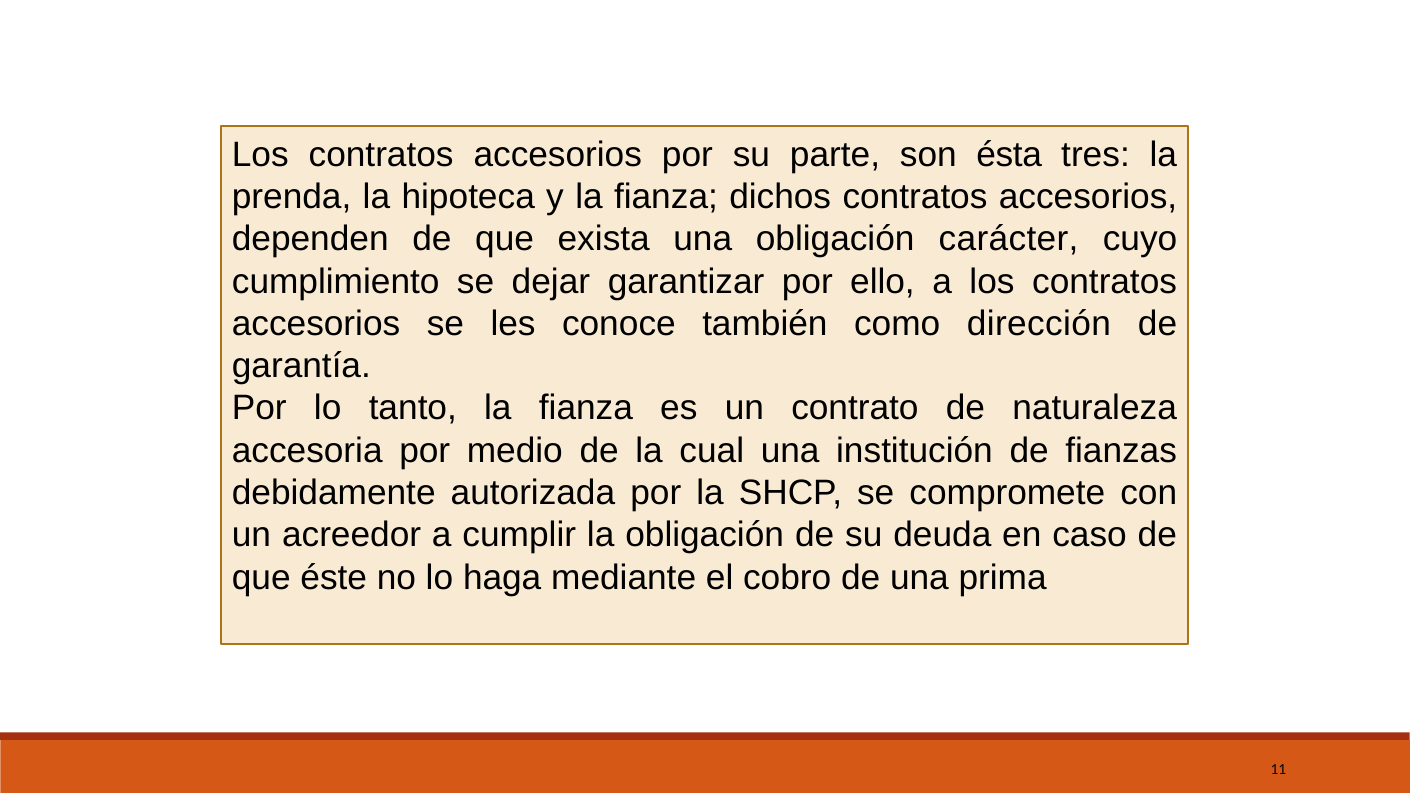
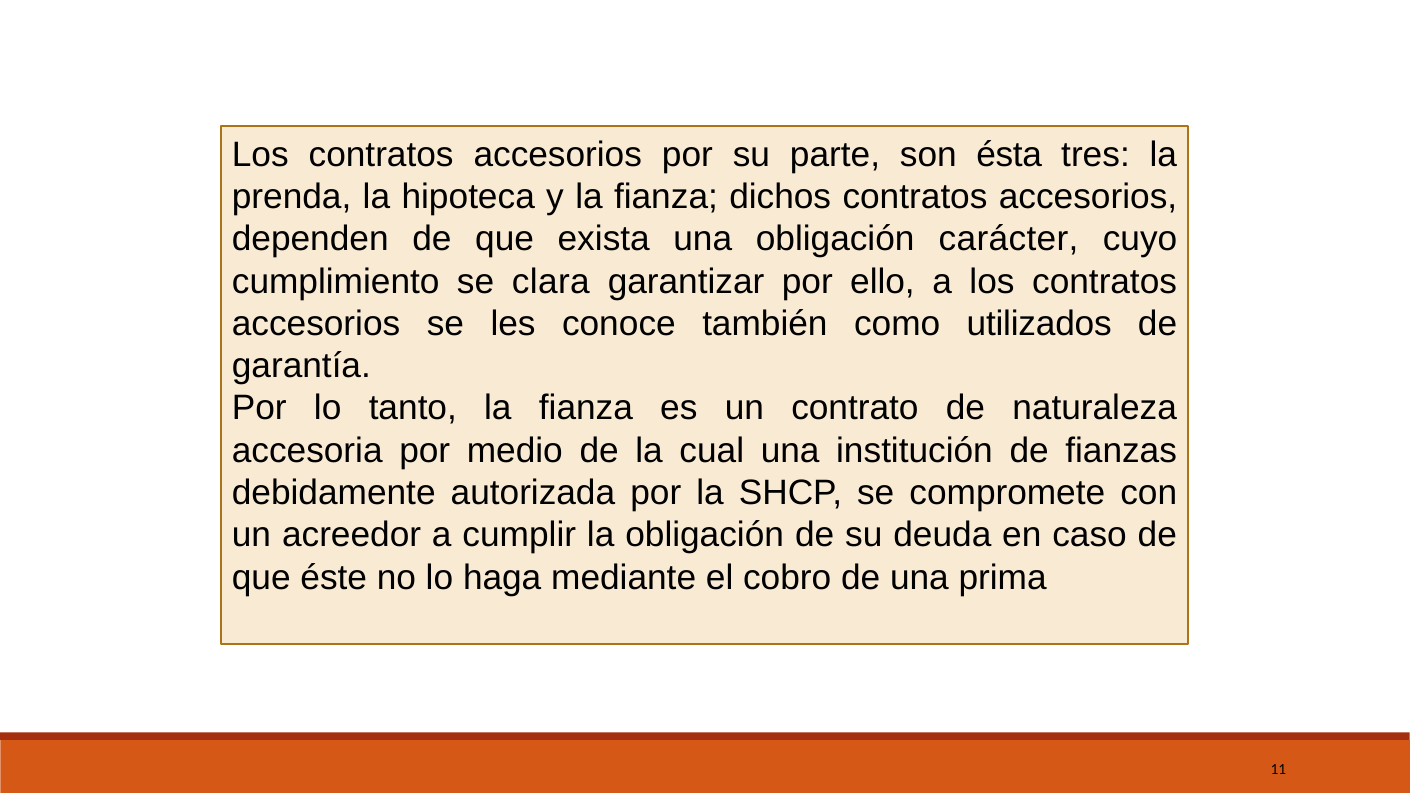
dejar: dejar -> clara (551, 281)
dirección: dirección -> utilizados (1039, 324)
